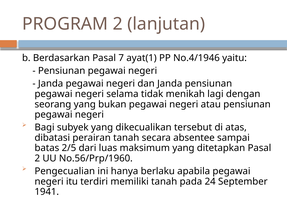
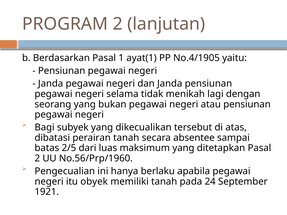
7: 7 -> 1 (121, 58)
No.4/1946: No.4/1946 -> No.4/1905 (196, 58)
terdiri: terdiri -> obyek (94, 182)
1941: 1941 -> 1921 (47, 192)
